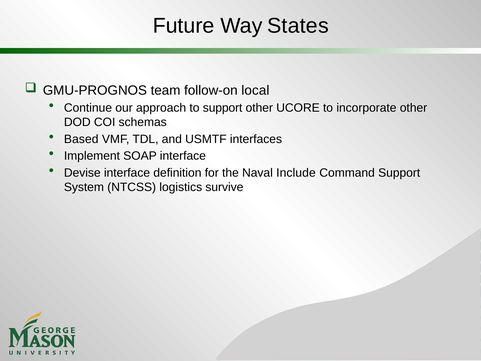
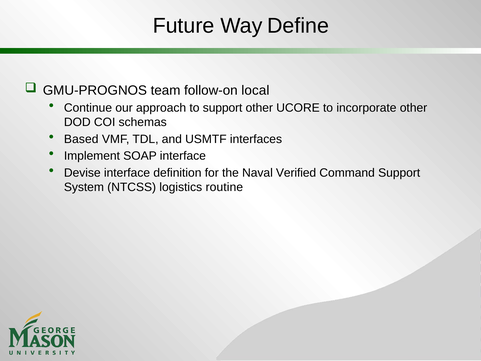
States: States -> Define (298, 26)
Include: Include -> Verified (296, 173)
survive: survive -> routine (224, 187)
